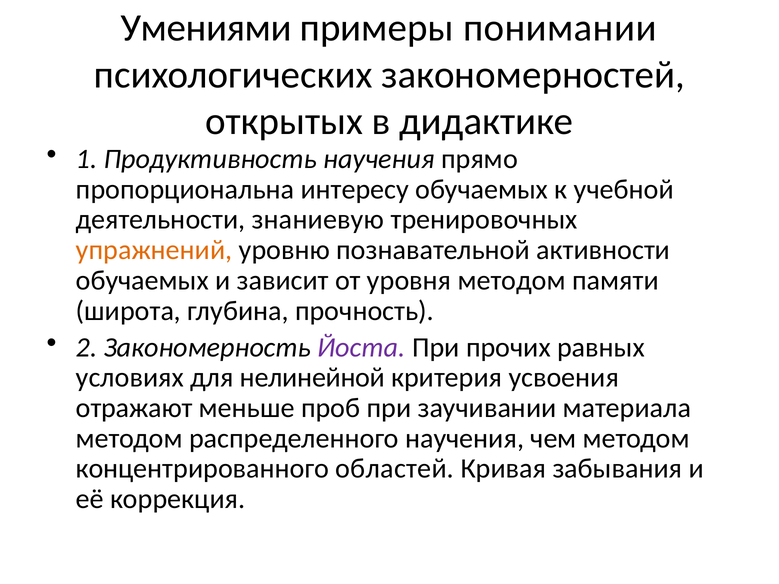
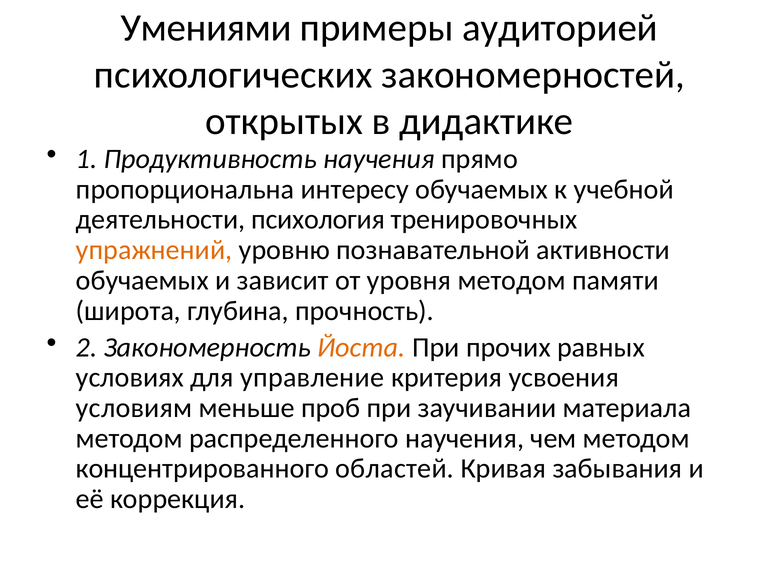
понимании: понимании -> аудиторией (560, 28)
знаниевую: знаниевую -> психология (318, 220)
Йоста colour: purple -> orange (361, 347)
нелинейной: нелинейной -> управление (312, 378)
отражают: отражают -> условиям (134, 408)
